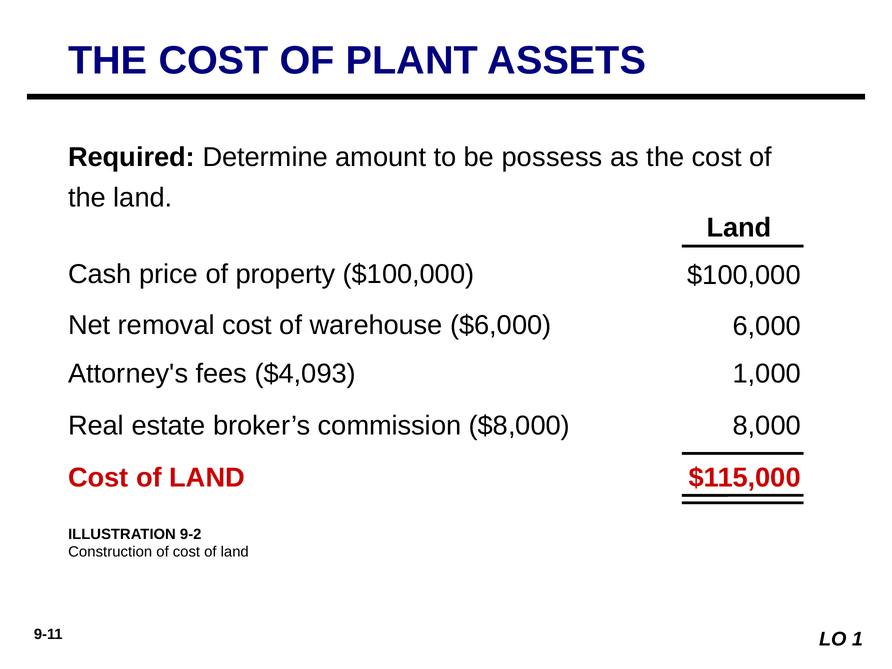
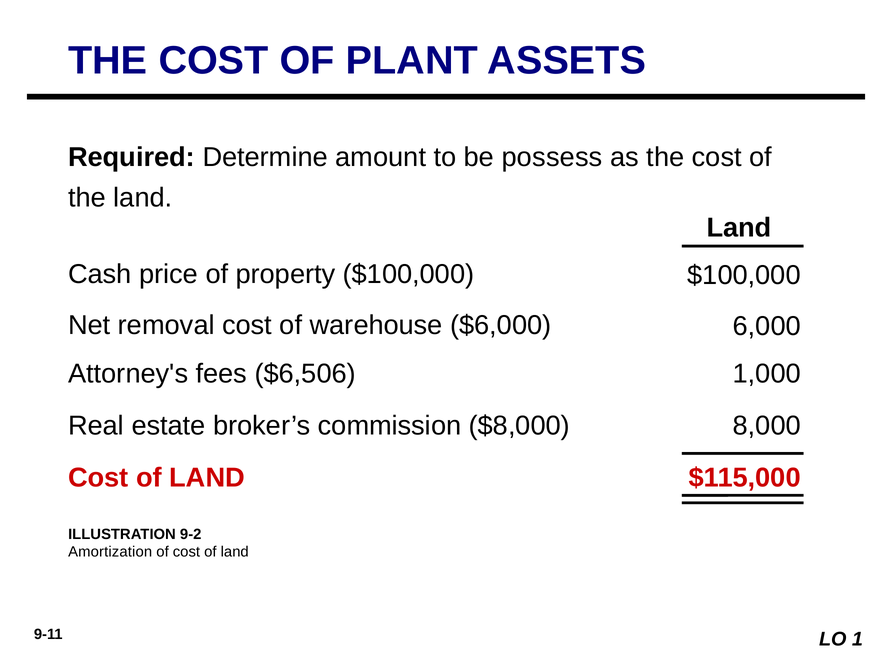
$4,093: $4,093 -> $6,506 (305, 374)
Construction: Construction -> Amortization (110, 552)
